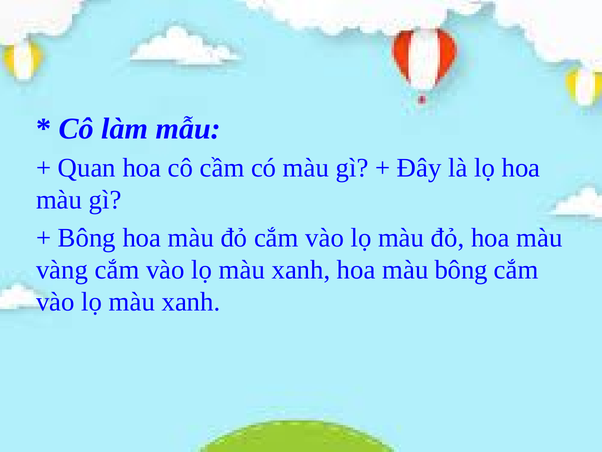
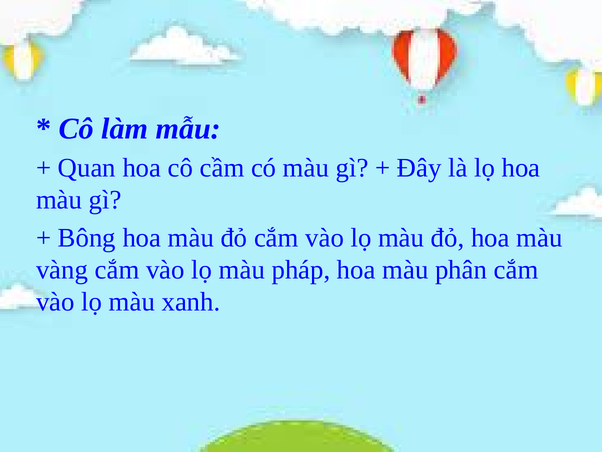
xanh: xanh -> pháp (301, 270)
màu bông: bông -> phân (461, 270)
